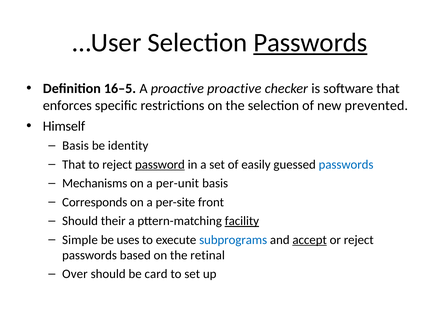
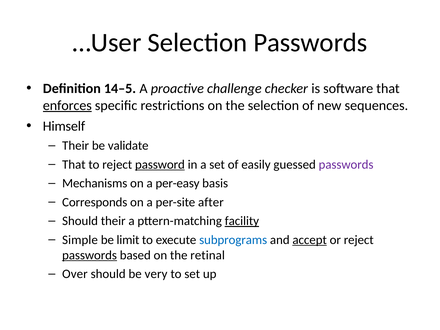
Passwords underline: present -> none (310, 43)
16–5: 16–5 -> 14–5 (120, 89)
proactive proactive: proactive -> challenge (234, 89)
enforces underline: none -> present (67, 105)
prevented: prevented -> sequences (376, 105)
Basis: Basis -> Their (76, 146)
identity: identity -> validate (128, 146)
passwords colour: blue -> purple (346, 165)
per-unit: per-unit -> per-easy (178, 183)
front: front -> after (211, 202)
uses: uses -> limit (128, 240)
passwords underline: none -> present (90, 255)
card: card -> very (156, 274)
